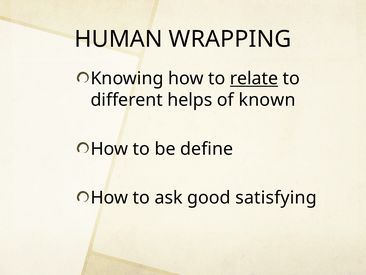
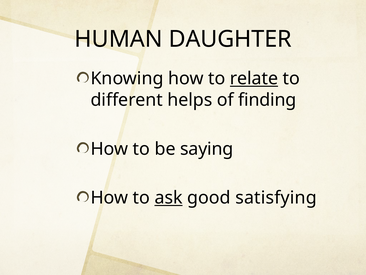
WRAPPING: WRAPPING -> DAUGHTER (230, 39)
known: known -> finding (267, 100)
define: define -> saying (207, 149)
ask underline: none -> present (169, 197)
